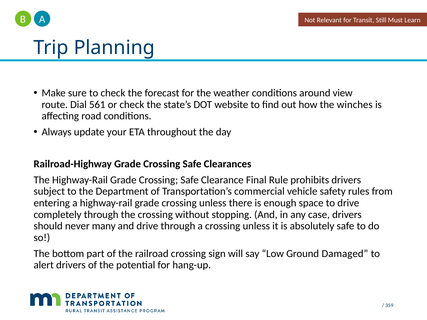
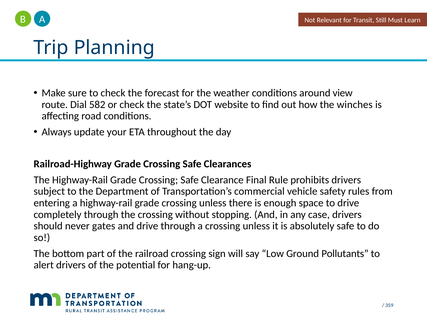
561: 561 -> 582 (97, 105)
many: many -> gates (104, 226)
Damaged: Damaged -> Pollutants (345, 254)
